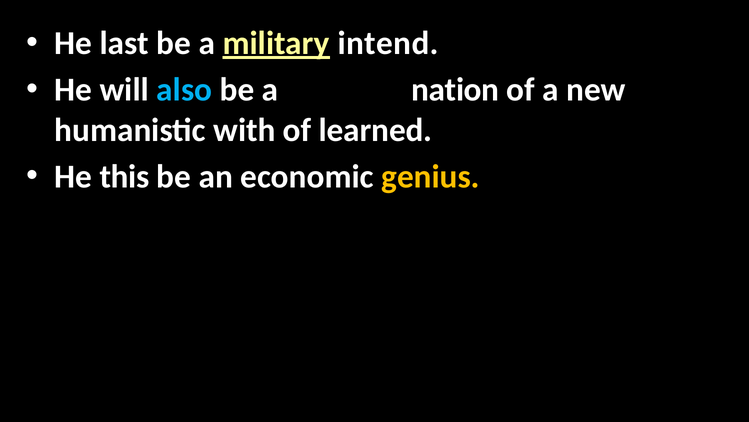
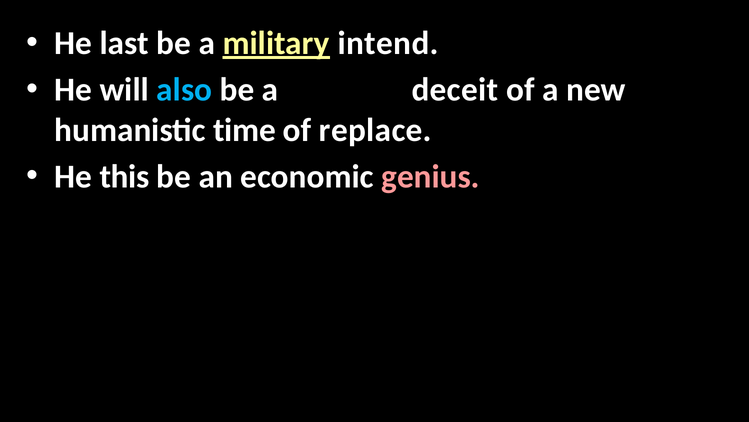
nation: nation -> deceit (455, 90)
with: with -> time (245, 130)
learned: learned -> replace (375, 130)
genius colour: yellow -> pink (431, 176)
